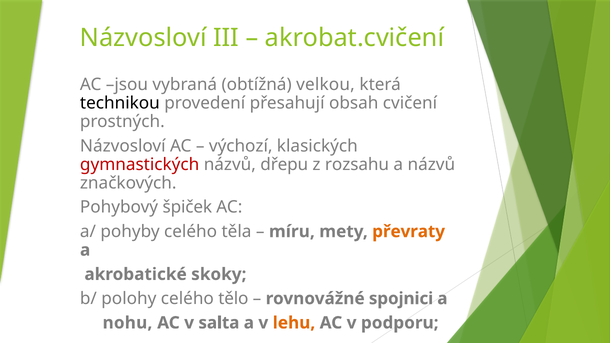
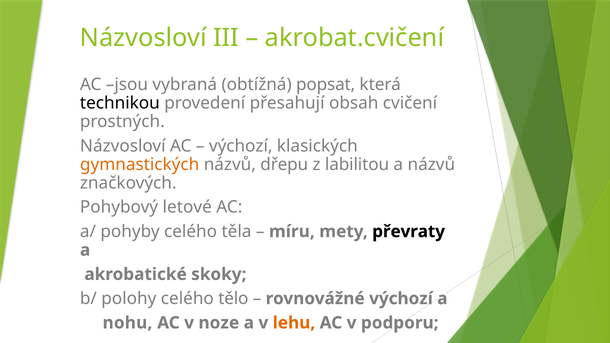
velkou: velkou -> popsat (326, 85)
gymnastických colour: red -> orange (140, 165)
rozsahu: rozsahu -> labilitou (357, 165)
špiček: špiček -> letové (187, 207)
převraty colour: orange -> black (409, 232)
rovnovážné spojnici: spojnici -> výchozí (401, 299)
salta: salta -> noze (219, 323)
